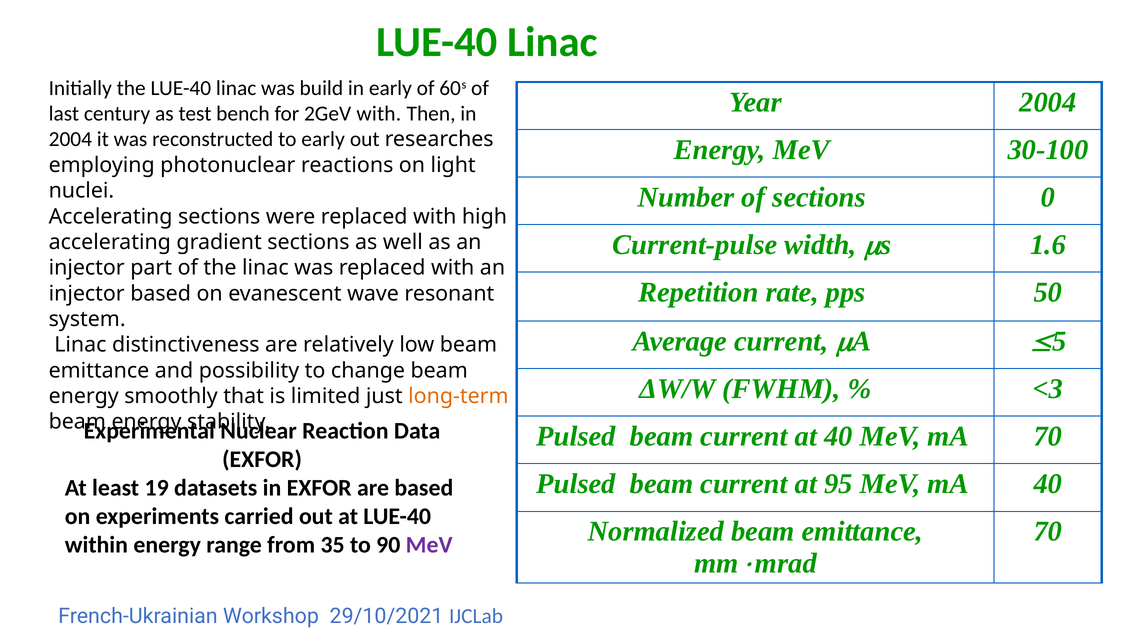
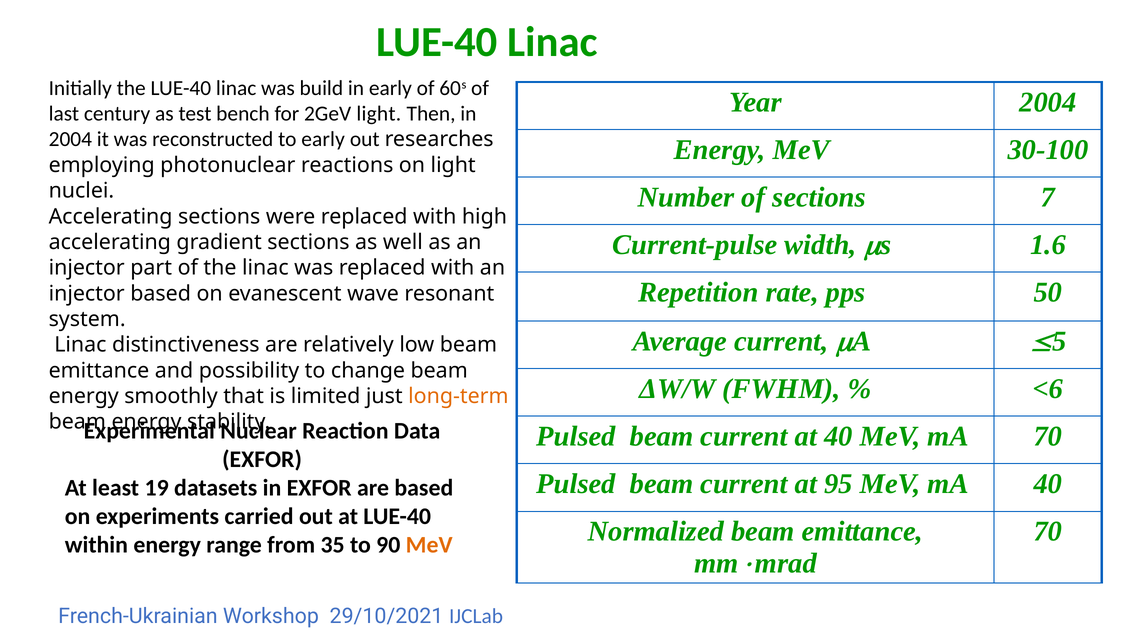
2GeV with: with -> light (379, 114)
0: 0 -> 7 (1048, 197)
<3: <3 -> <6 (1048, 389)
MeV colour: purple -> orange (429, 545)
